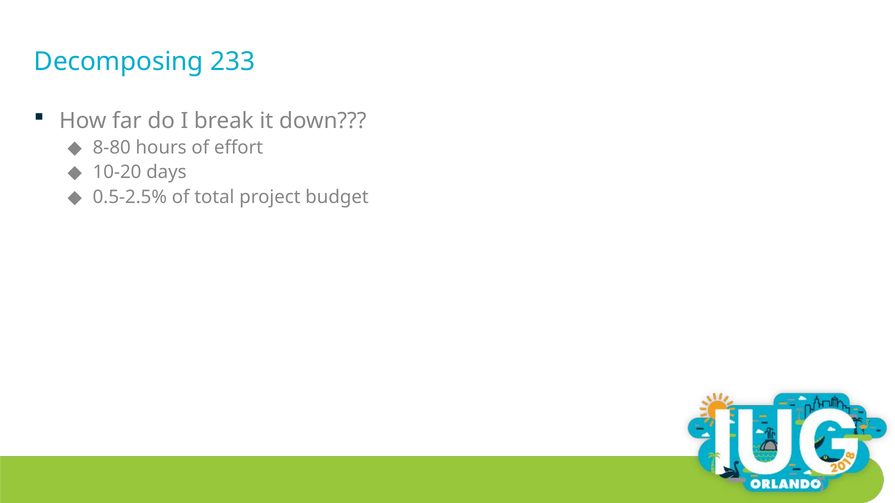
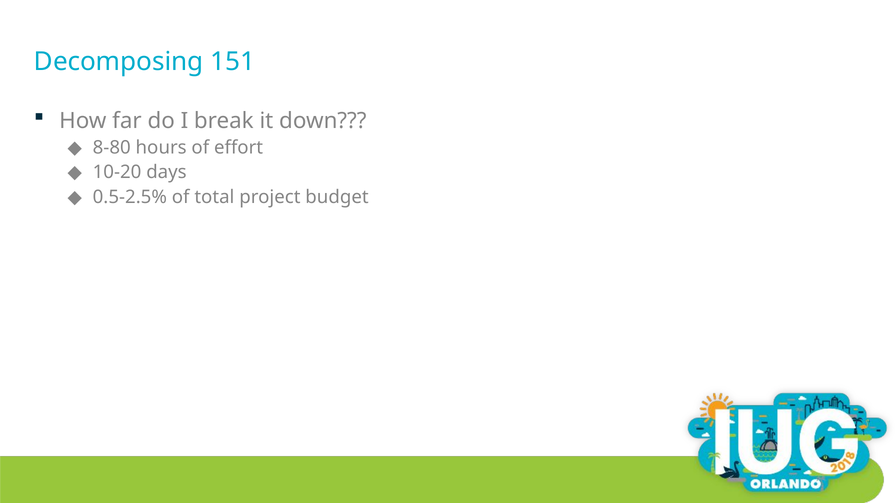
233: 233 -> 151 (233, 62)
